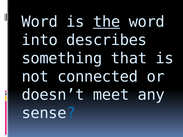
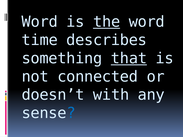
into: into -> time (40, 40)
that underline: none -> present (129, 58)
meet: meet -> with (111, 95)
